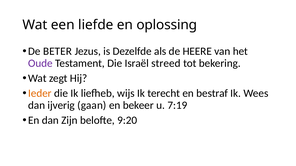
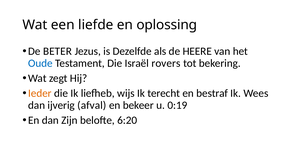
Oude colour: purple -> blue (40, 63)
streed: streed -> rovers (166, 63)
gaan: gaan -> afval (92, 105)
7:19: 7:19 -> 0:19 (177, 105)
9:20: 9:20 -> 6:20 (127, 121)
